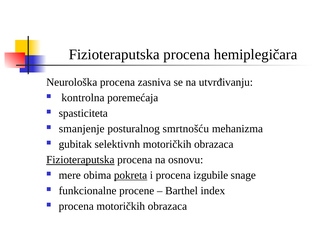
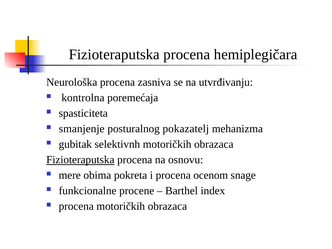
smrtnošću: smrtnošću -> pokazatelj (186, 129)
pokreta underline: present -> none (131, 175)
izgubile: izgubile -> ocenom (211, 175)
